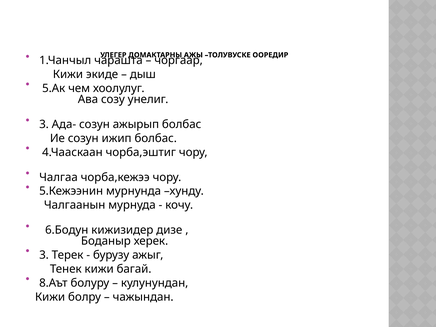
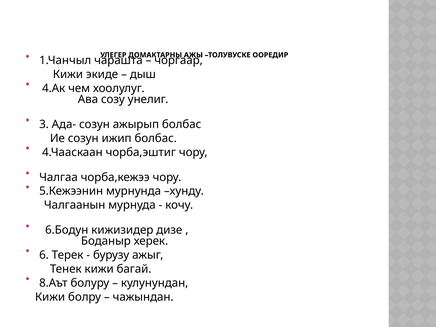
5.Ак: 5.Ак -> 4.Ак (54, 88)
3: 3 -> 6 (44, 255)
